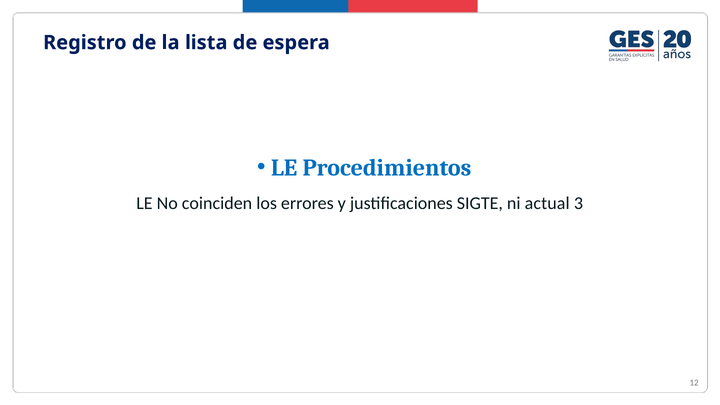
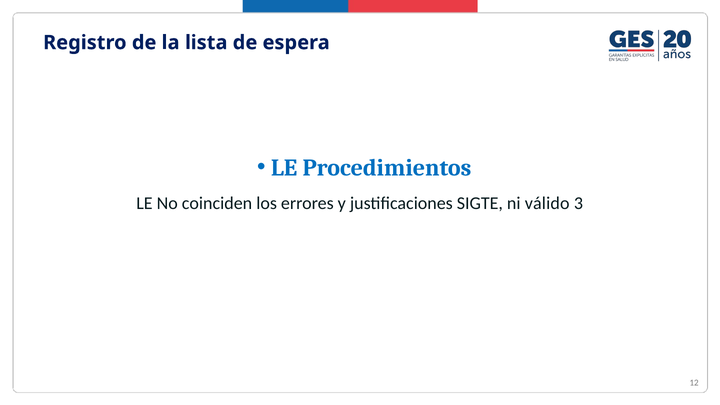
actual: actual -> válido (547, 204)
